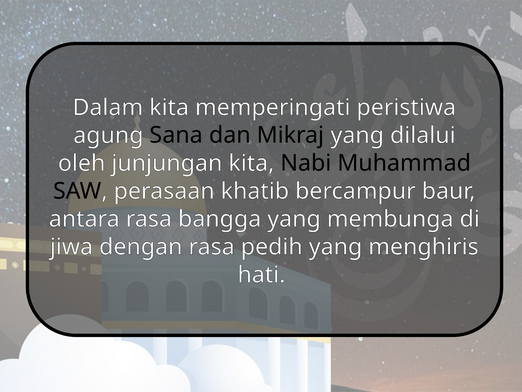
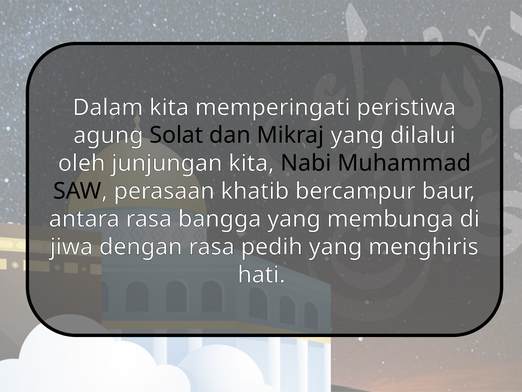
Sana: Sana -> Solat (176, 135)
